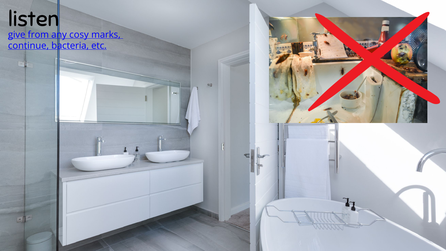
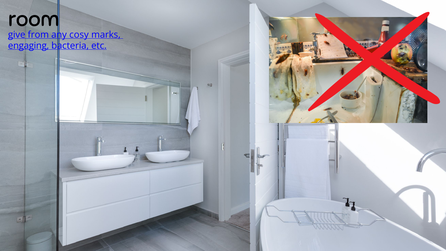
listen: listen -> room (34, 19)
continue: continue -> engaging (29, 46)
